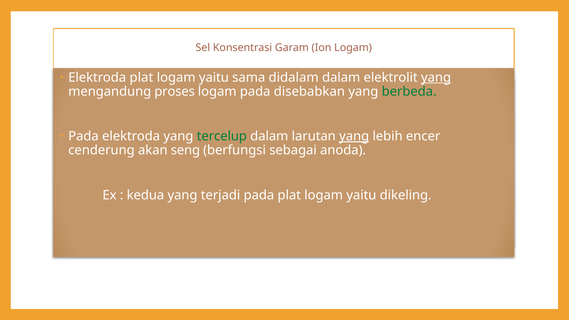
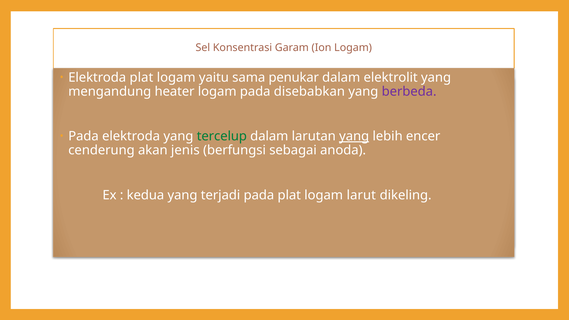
didalam: didalam -> penukar (294, 77)
yang underline: present -> none (436, 77)
proses: proses -> heater (175, 92)
berbeda colour: green -> purple (409, 92)
seng: seng -> jenis (185, 150)
pada plat logam yaitu: yaitu -> larut (361, 195)
